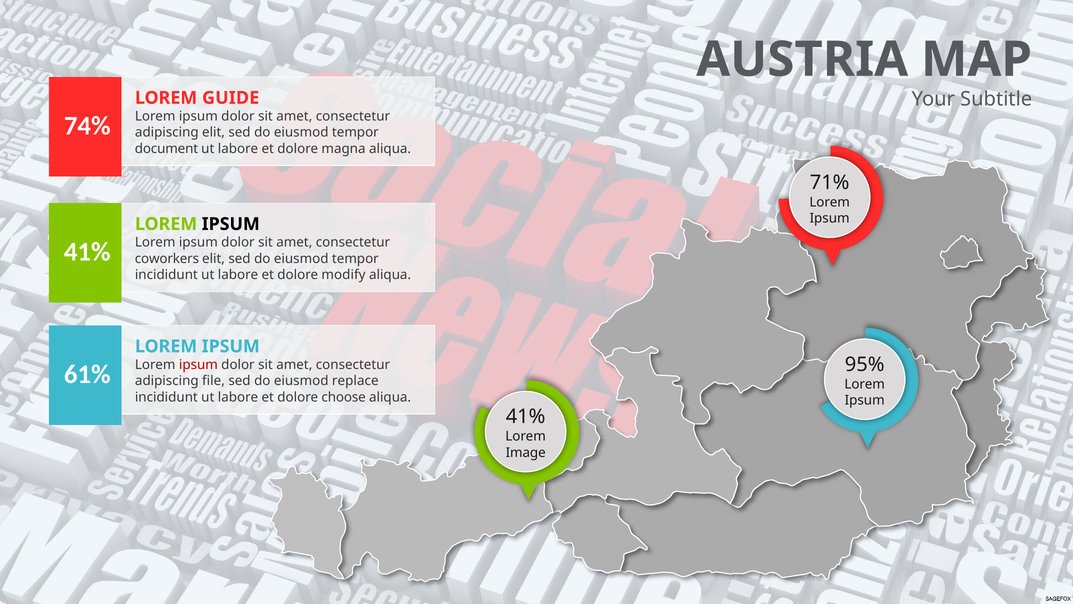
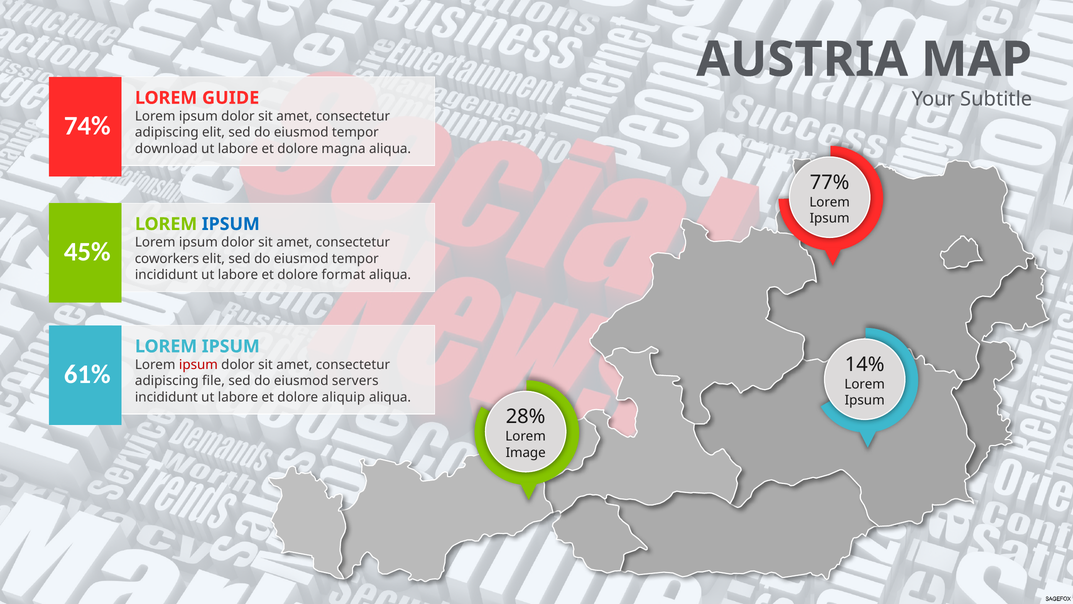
document: document -> download (166, 148)
71%: 71% -> 77% (830, 182)
IPSUM colour: black -> blue (231, 224)
41%: 41% -> 45% (87, 252)
modify: modify -> format (343, 275)
95%: 95% -> 14% (865, 364)
replace: replace -> servers (355, 381)
choose: choose -> aliquip (343, 397)
41%: 41% -> 28% (526, 417)
